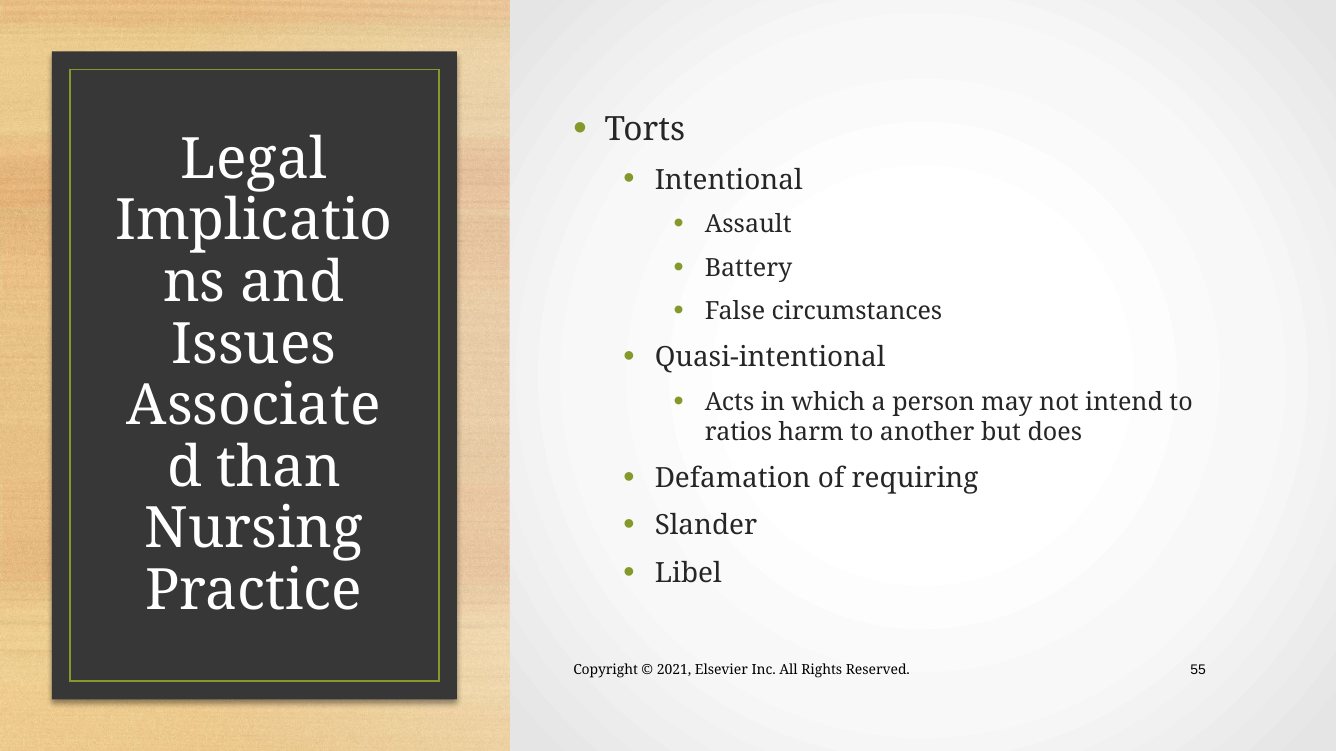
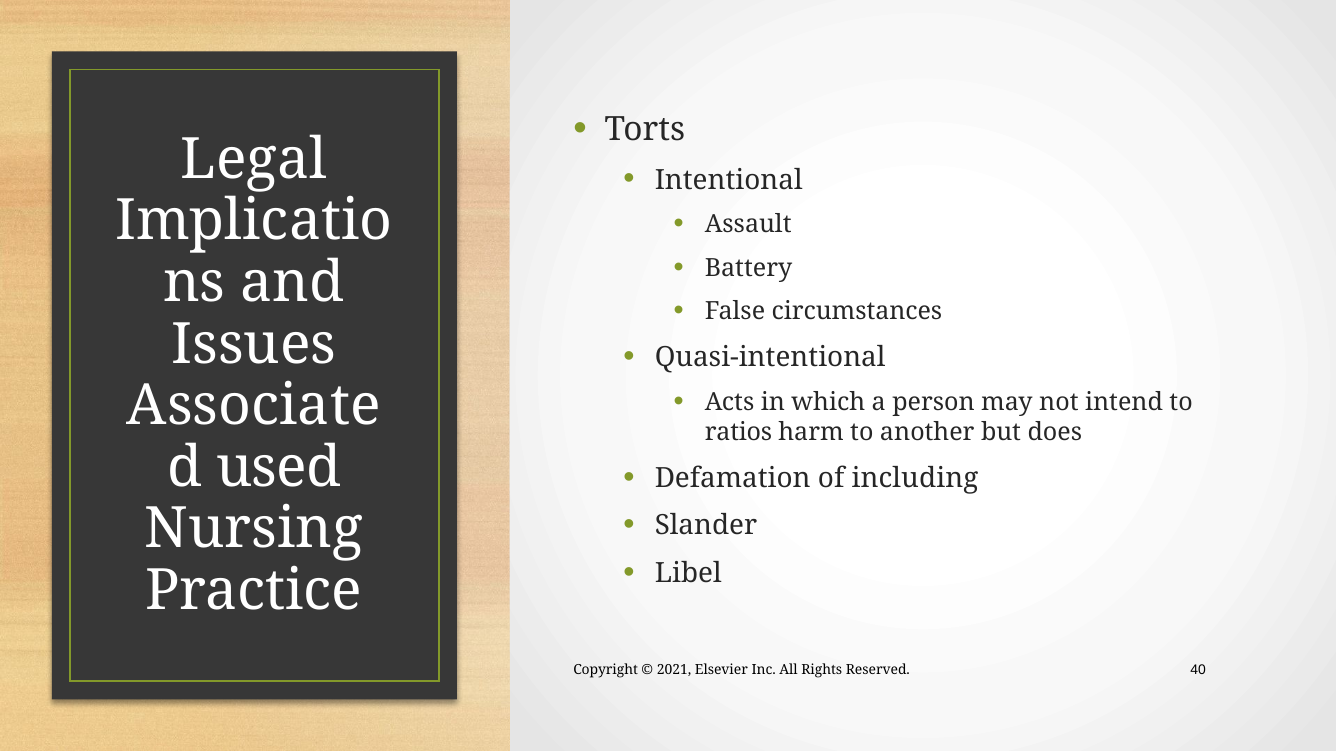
than: than -> used (279, 468)
requiring: requiring -> including (915, 479)
55: 55 -> 40 (1198, 670)
